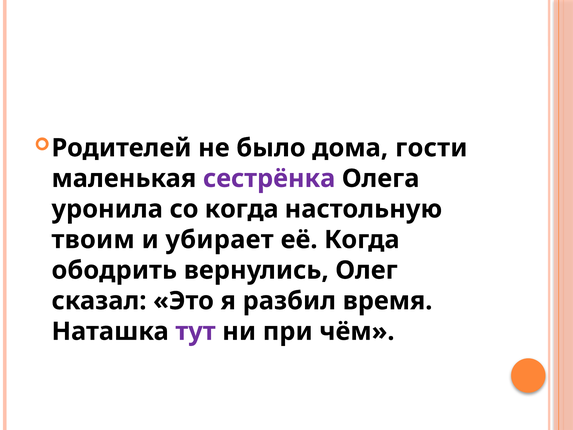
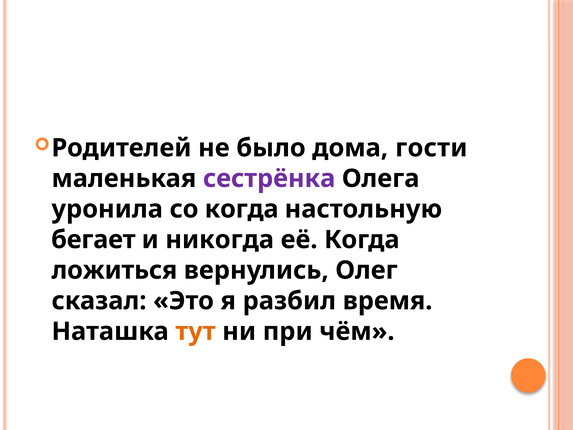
твоим: твоим -> бегает (93, 240)
убирает: убирает -> никогда (220, 240)
ободрить: ободрить -> ложиться (114, 270)
тут colour: purple -> orange (195, 331)
